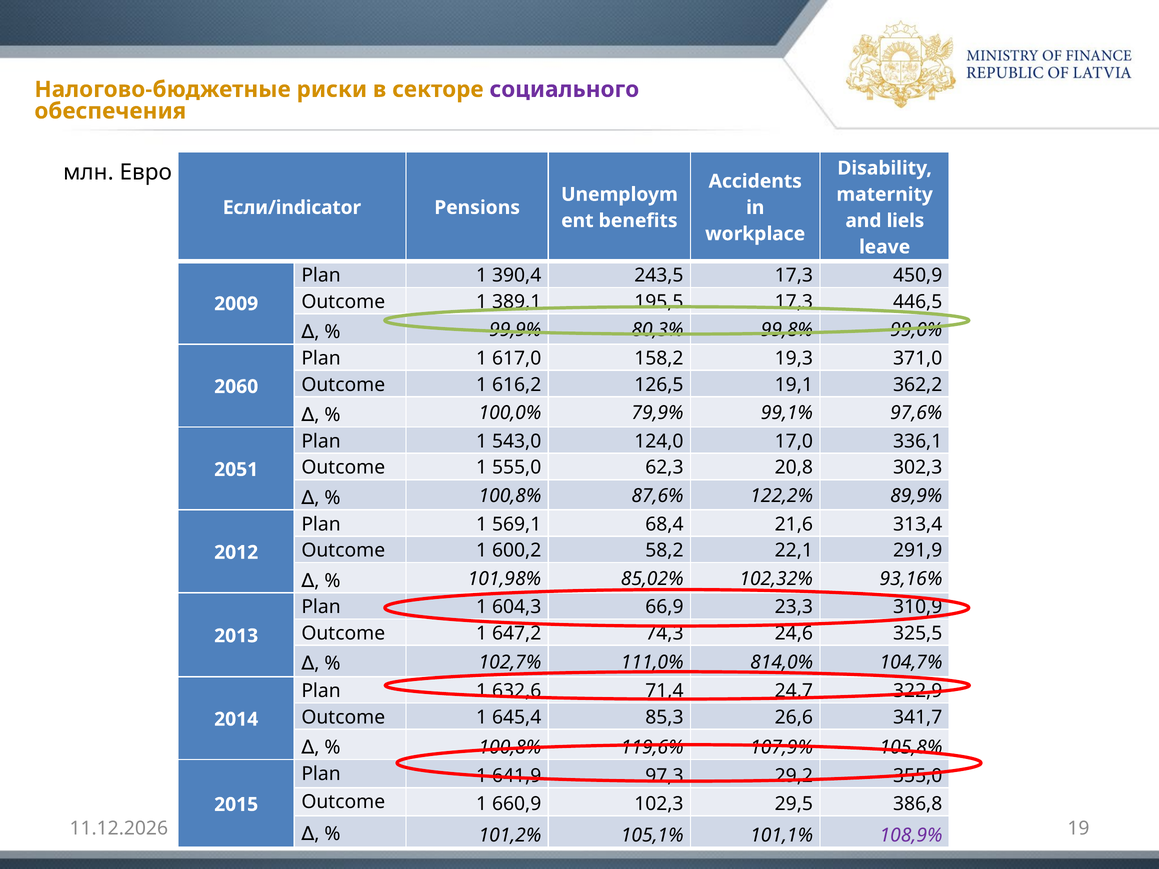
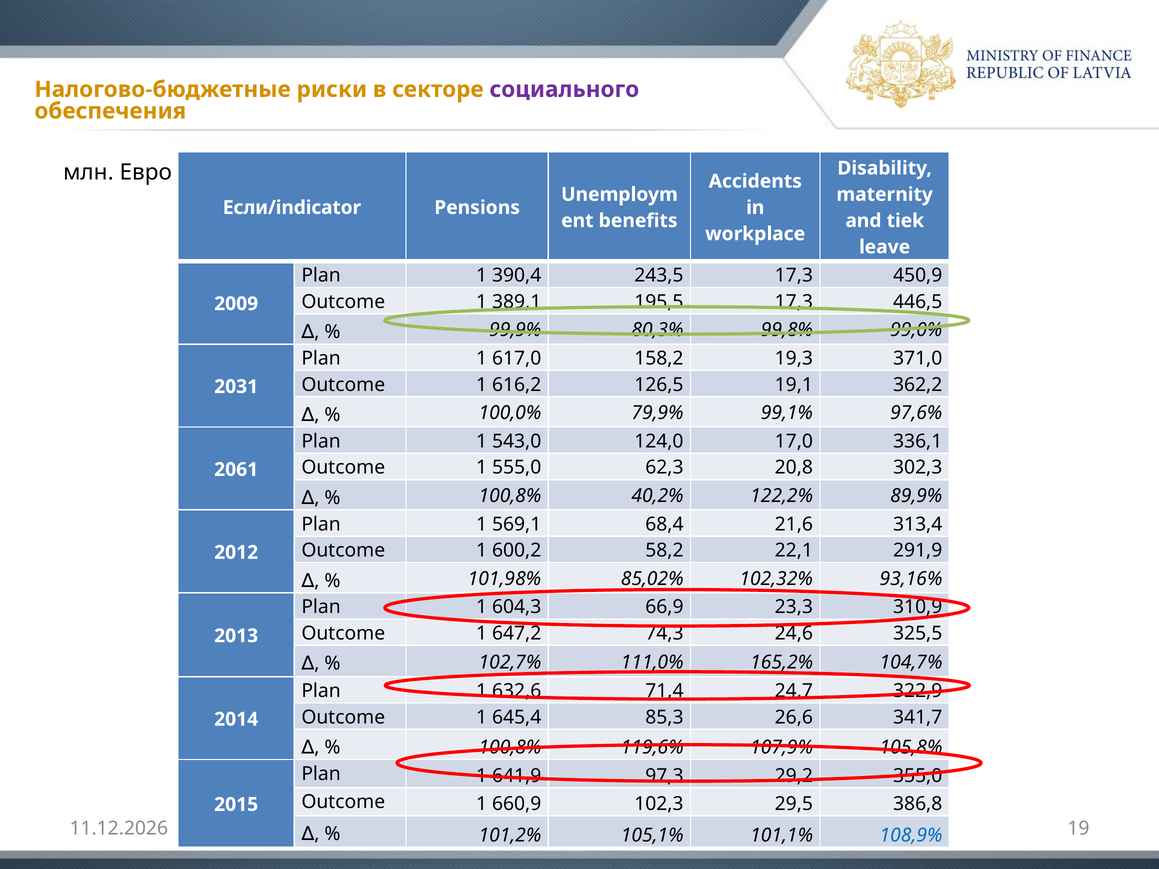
liels: liels -> tiek (905, 221)
2060: 2060 -> 2031 (236, 387)
2051: 2051 -> 2061 (236, 470)
87,6%: 87,6% -> 40,2% (657, 496)
814,0%: 814,0% -> 165,2% (782, 662)
108,9% colour: purple -> blue (911, 835)
